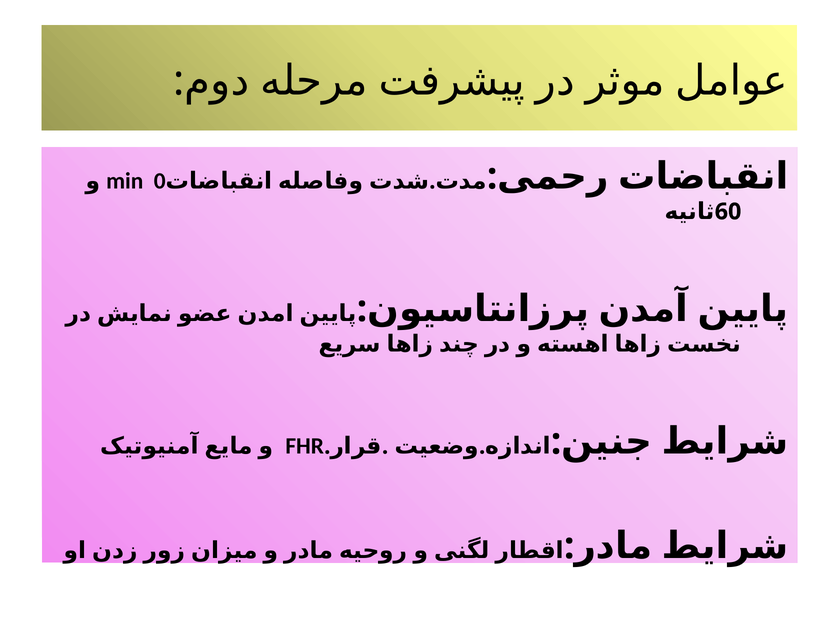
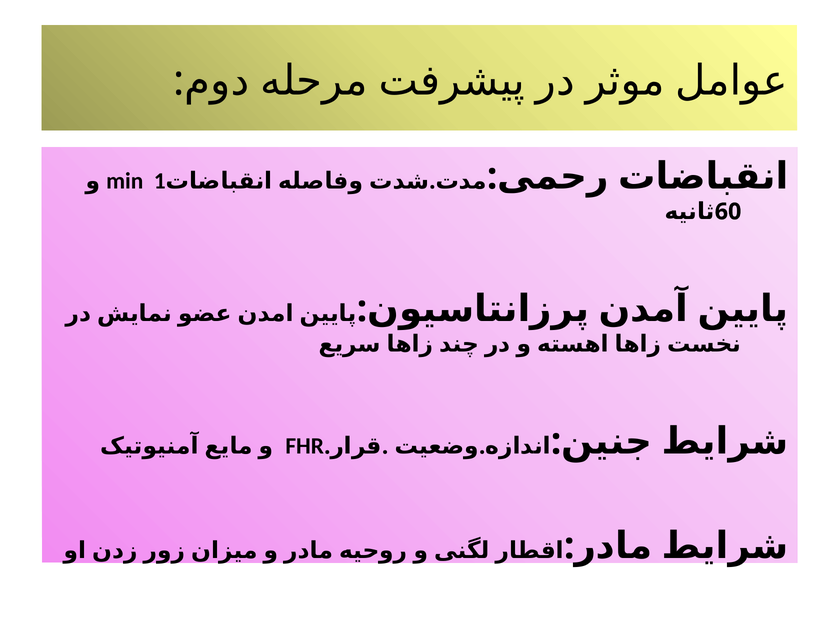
0: 0 -> 1 (160, 181)
